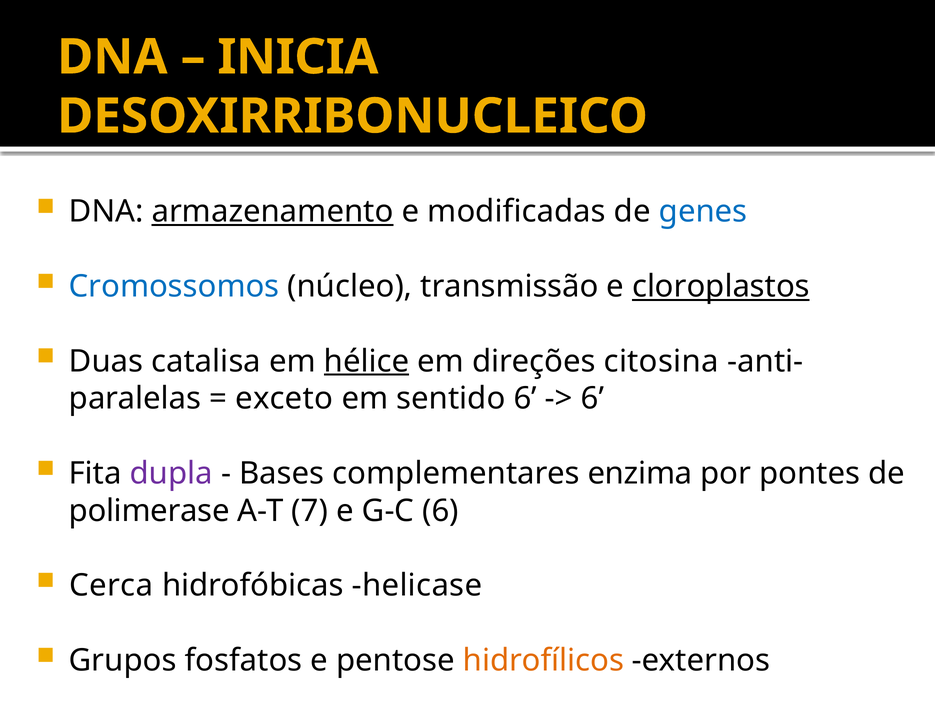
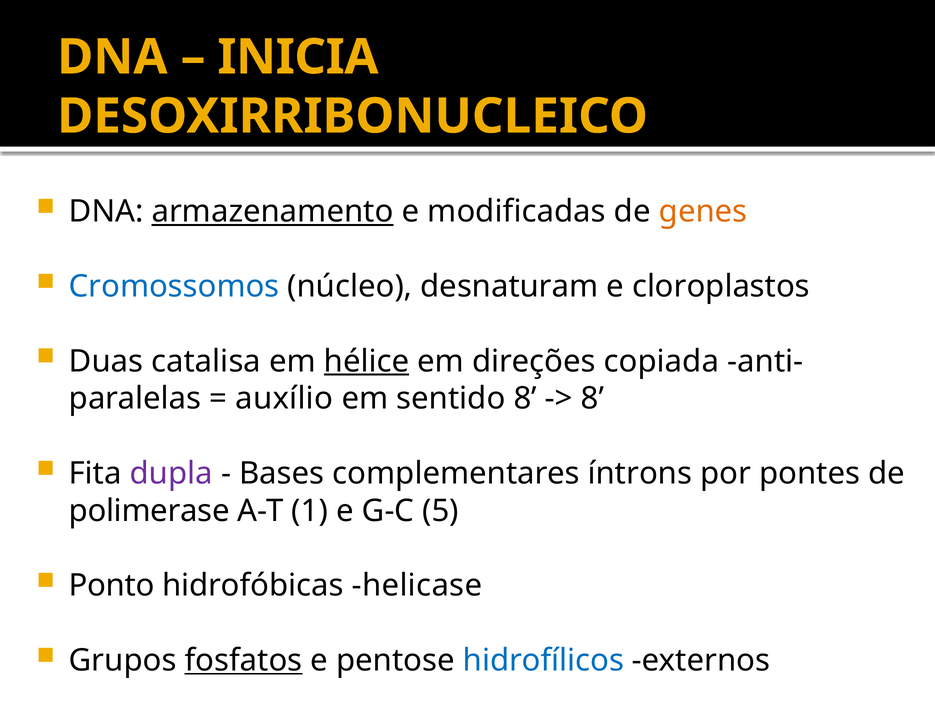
genes colour: blue -> orange (703, 212)
transmissão: transmissão -> desnaturam (509, 287)
cloroplastos underline: present -> none (721, 287)
citosina: citosina -> copiada (661, 361)
exceto: exceto -> auxílio (284, 399)
sentido 6: 6 -> 8 (525, 399)
6: 6 -> 8 (593, 399)
enzima: enzima -> íntrons (640, 474)
7: 7 -> 1 (310, 511)
G-C 6: 6 -> 5 (441, 511)
Cerca: Cerca -> Ponto (112, 586)
fosfatos underline: none -> present (243, 661)
hidrofílicos colour: orange -> blue (543, 661)
